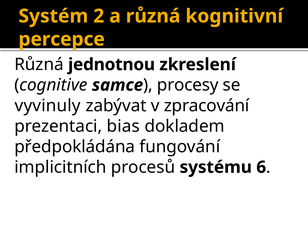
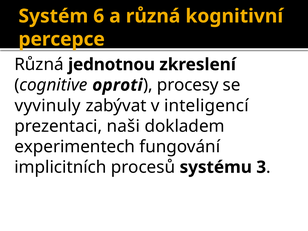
2: 2 -> 6 (99, 16)
samce: samce -> oproti (117, 85)
zpracování: zpracování -> inteligencí (206, 106)
bias: bias -> naši (123, 126)
předpokládána: předpokládána -> experimentech (75, 147)
6: 6 -> 3 (261, 167)
